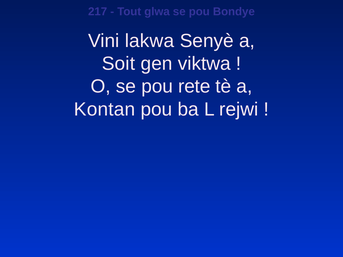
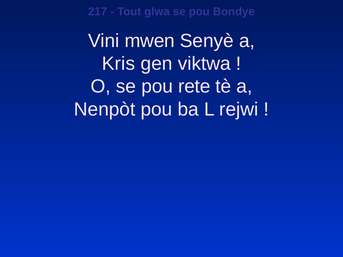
lakwa: lakwa -> mwen (150, 41)
Soit: Soit -> Kris (118, 64)
Kontan: Kontan -> Nenpòt (105, 109)
